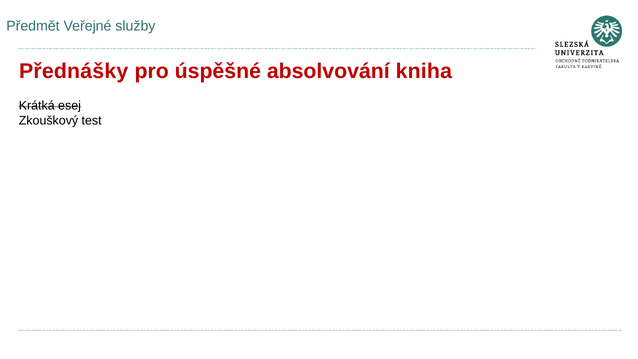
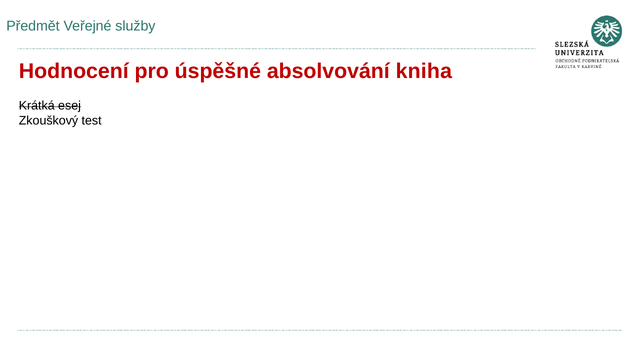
Přednášky: Přednášky -> Hodnocení (74, 71)
